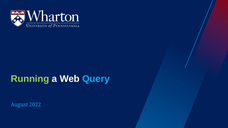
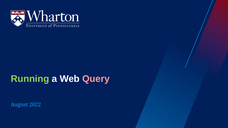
Query colour: light blue -> pink (96, 79)
